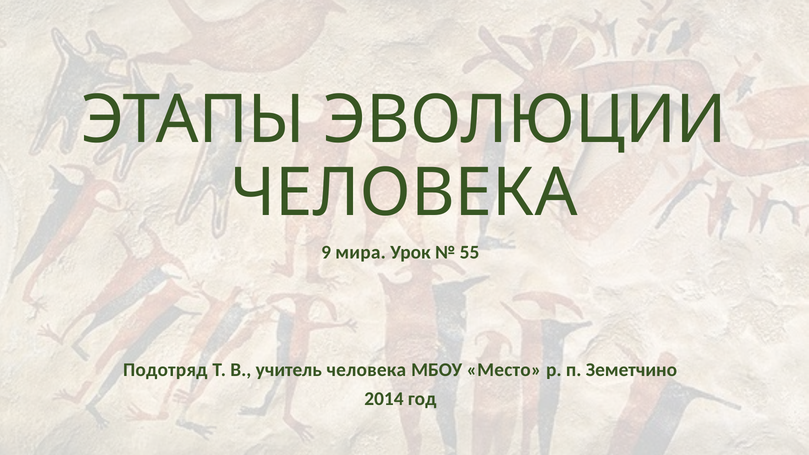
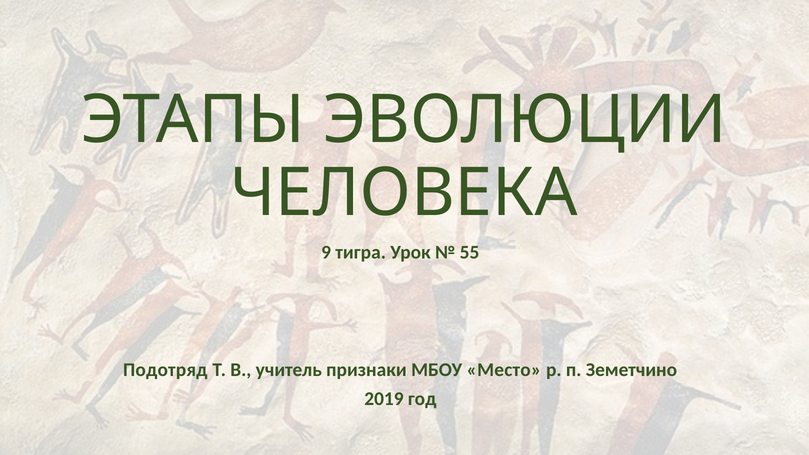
мира: мира -> тигра (361, 252)
учитель человека: человека -> признаки (366, 370)
2014: 2014 -> 2019 (384, 399)
